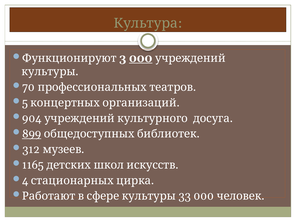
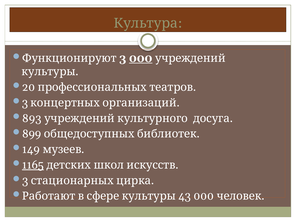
70: 70 -> 20 (29, 87)
5: 5 -> 3 (25, 103)
904: 904 -> 893 (32, 118)
899 underline: present -> none (32, 134)
312: 312 -> 149 (31, 149)
1165 underline: none -> present (33, 165)
4: 4 -> 3 (25, 181)
33: 33 -> 43 (185, 196)
